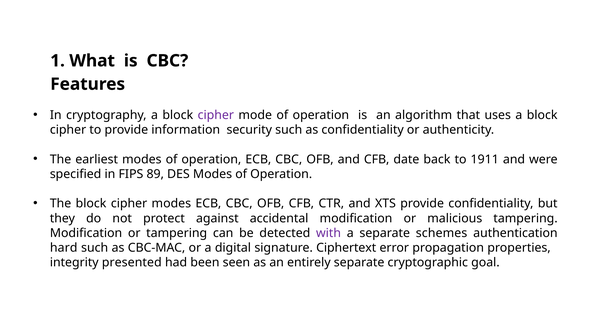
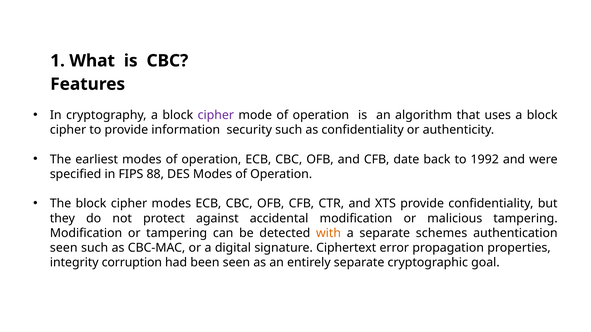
1911: 1911 -> 1992 (485, 159)
89: 89 -> 88 (155, 174)
with colour: purple -> orange (328, 233)
hard: hard -> seen (64, 248)
presented: presented -> corruption (132, 263)
